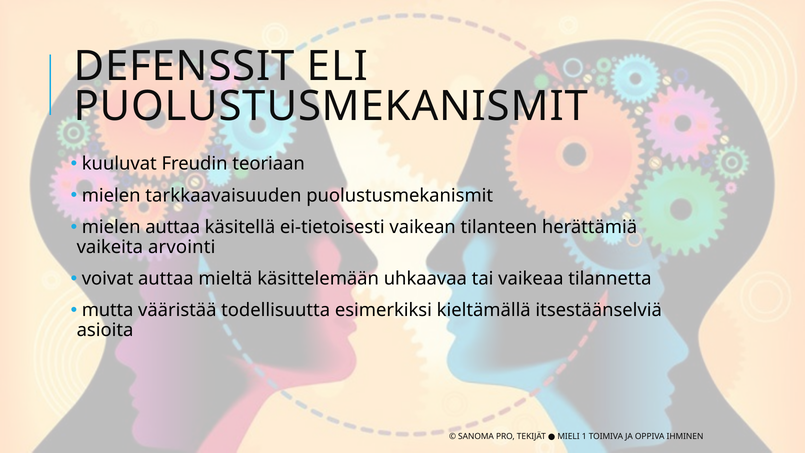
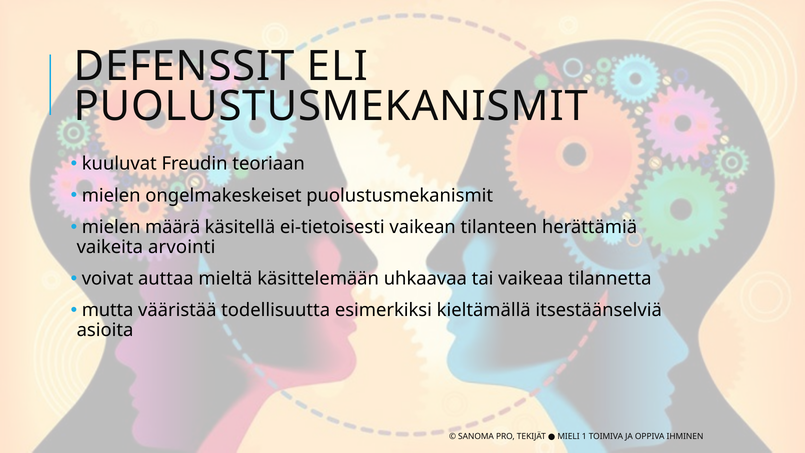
tarkkaavaisuuden: tarkkaavaisuuden -> ongelmakeskeiset (223, 195)
mielen auttaa: auttaa -> määrä (173, 227)
